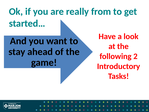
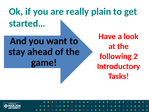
from: from -> plain (101, 11)
